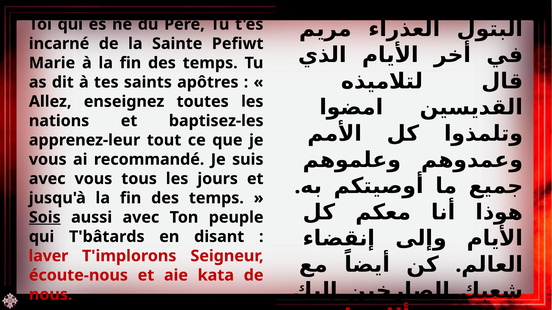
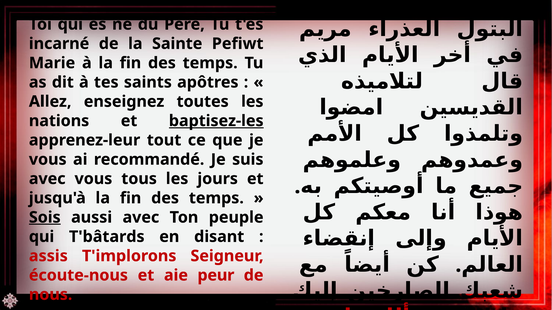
baptisez-les underline: none -> present (216, 121)
laver: laver -> assis (48, 256)
kata: kata -> peur (216, 276)
